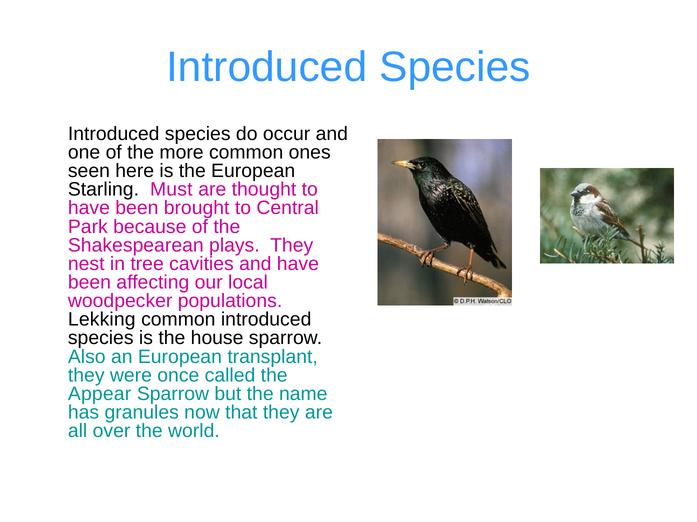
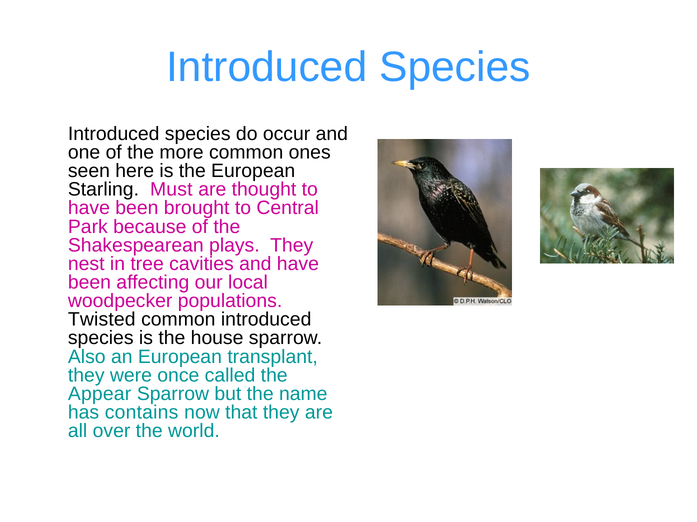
Lekking: Lekking -> Twisted (102, 320)
granules: granules -> contains (142, 413)
